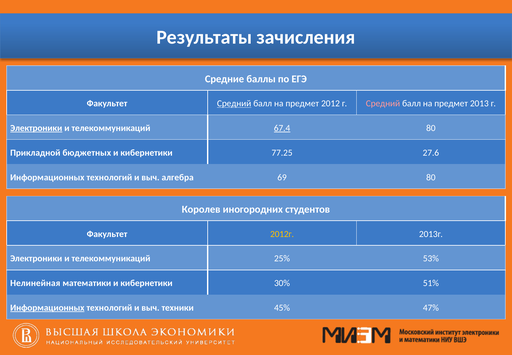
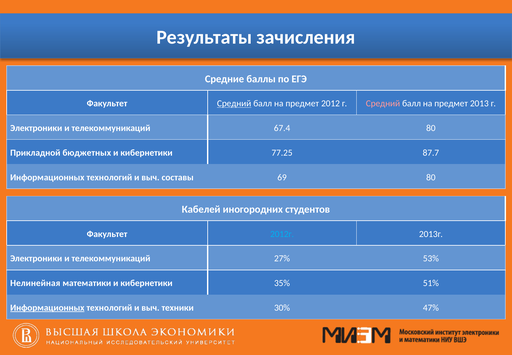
Электроники underline: present -> none (36, 128)
67.4 underline: present -> none (282, 128)
27.6: 27.6 -> 87.7 (431, 152)
алгебра: алгебра -> составы (178, 177)
Королев: Королев -> Кабелей (201, 209)
2012г colour: yellow -> light blue (282, 234)
25%: 25% -> 27% (282, 258)
30%: 30% -> 35% (282, 283)
45%: 45% -> 30% (282, 307)
